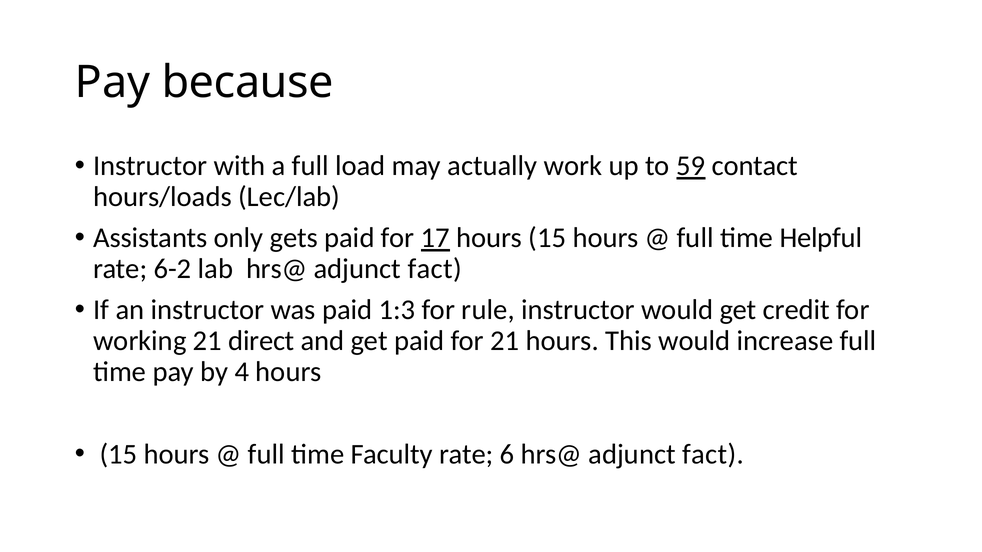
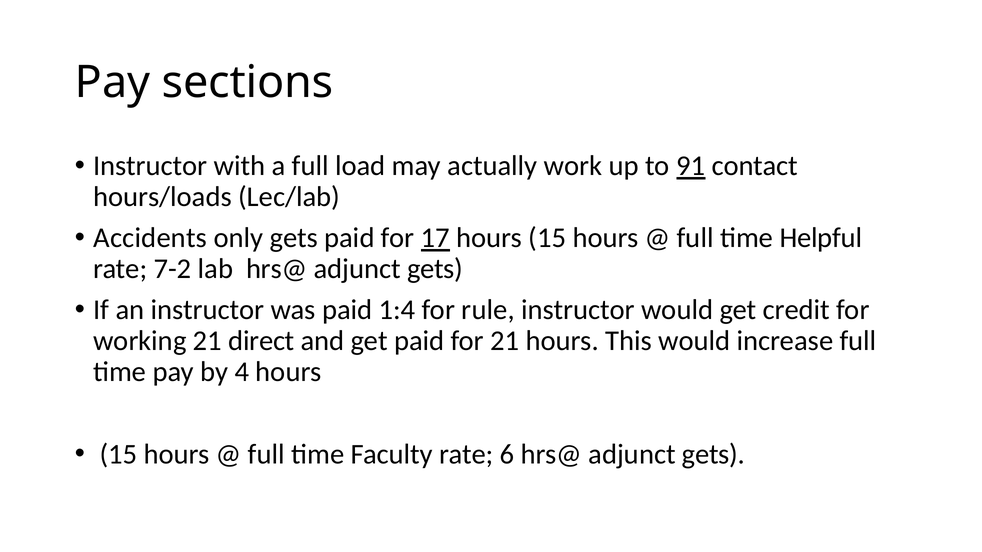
because: because -> sections (248, 82)
59: 59 -> 91 (691, 166)
Assistants: Assistants -> Accidents (150, 238)
6-2: 6-2 -> 7-2 (173, 269)
lab hrs@ adjunct fact: fact -> gets (435, 269)
1:3: 1:3 -> 1:4 (397, 310)
6 hrs@ adjunct fact: fact -> gets (713, 454)
